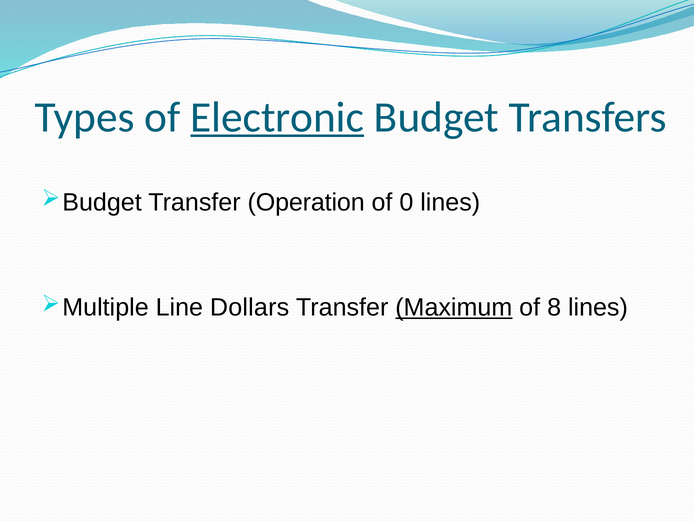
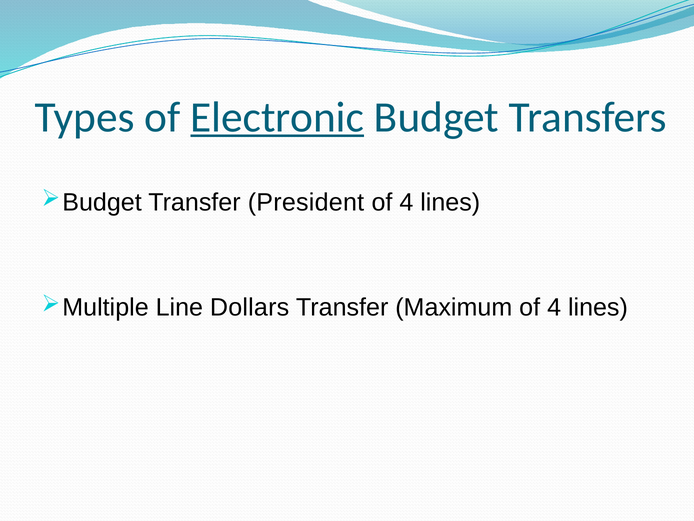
Operation: Operation -> President (306, 202)
0: 0 -> 4 (406, 202)
Maximum underline: present -> none (454, 307)
8: 8 -> 4 (554, 307)
